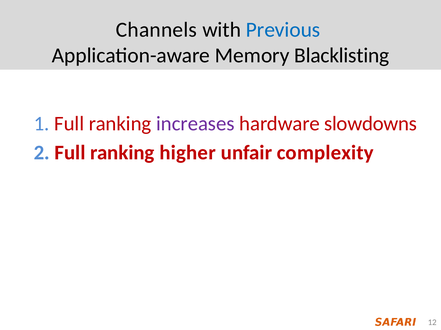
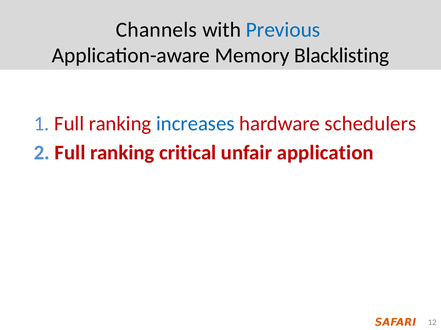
increases colour: purple -> blue (195, 124)
slowdowns: slowdowns -> schedulers (370, 124)
higher: higher -> critical (188, 153)
complexity: complexity -> application (325, 153)
